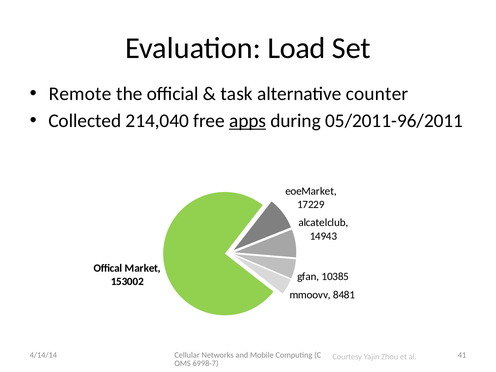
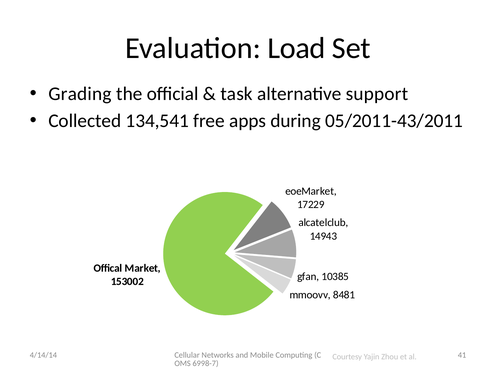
Remote: Remote -> Grading (80, 94)
counter: counter -> support (377, 94)
214,040: 214,040 -> 134,541 (157, 121)
apps underline: present -> none (248, 121)
05/2011-96/2011: 05/2011-96/2011 -> 05/2011-43/2011 (394, 121)
